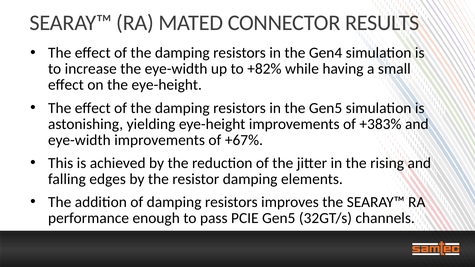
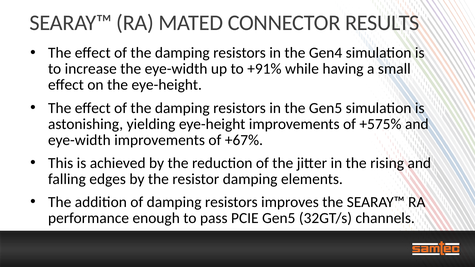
+82%: +82% -> +91% (264, 69)
+383%: +383% -> +575% (380, 124)
